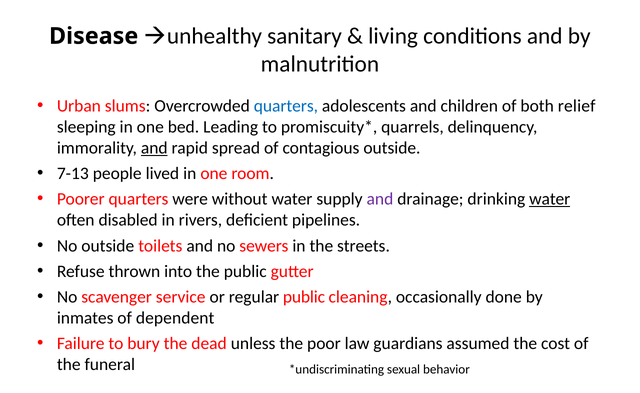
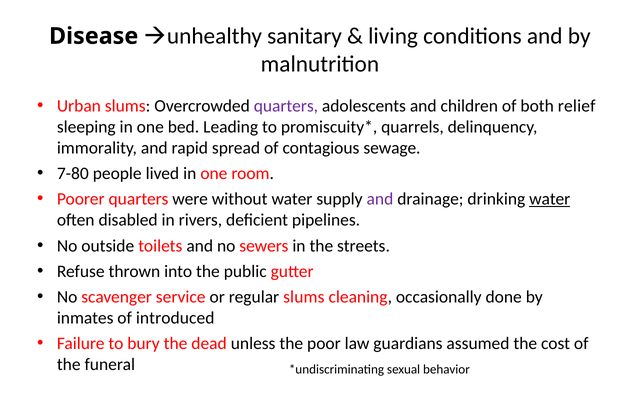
quarters colour: blue -> purple (286, 106)
and underline: present -> none (154, 148)
contagious outside: outside -> sewage (392, 148)
7-13: 7-13 -> 7-80 (73, 174)
regular public: public -> slums (304, 297)
dependent: dependent -> introduced (175, 318)
